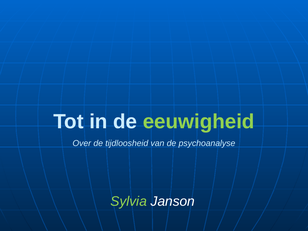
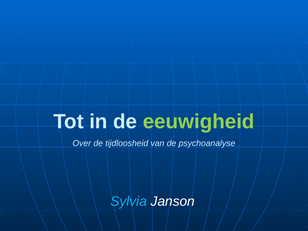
Sylvia colour: light green -> light blue (129, 201)
